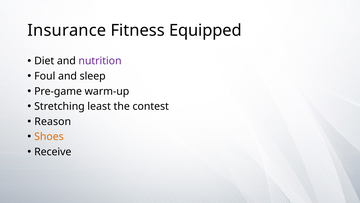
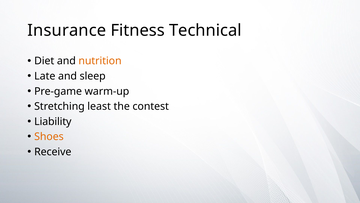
Equipped: Equipped -> Technical (205, 30)
nutrition colour: purple -> orange (100, 61)
Foul: Foul -> Late (45, 76)
Reason: Reason -> Liability (53, 121)
